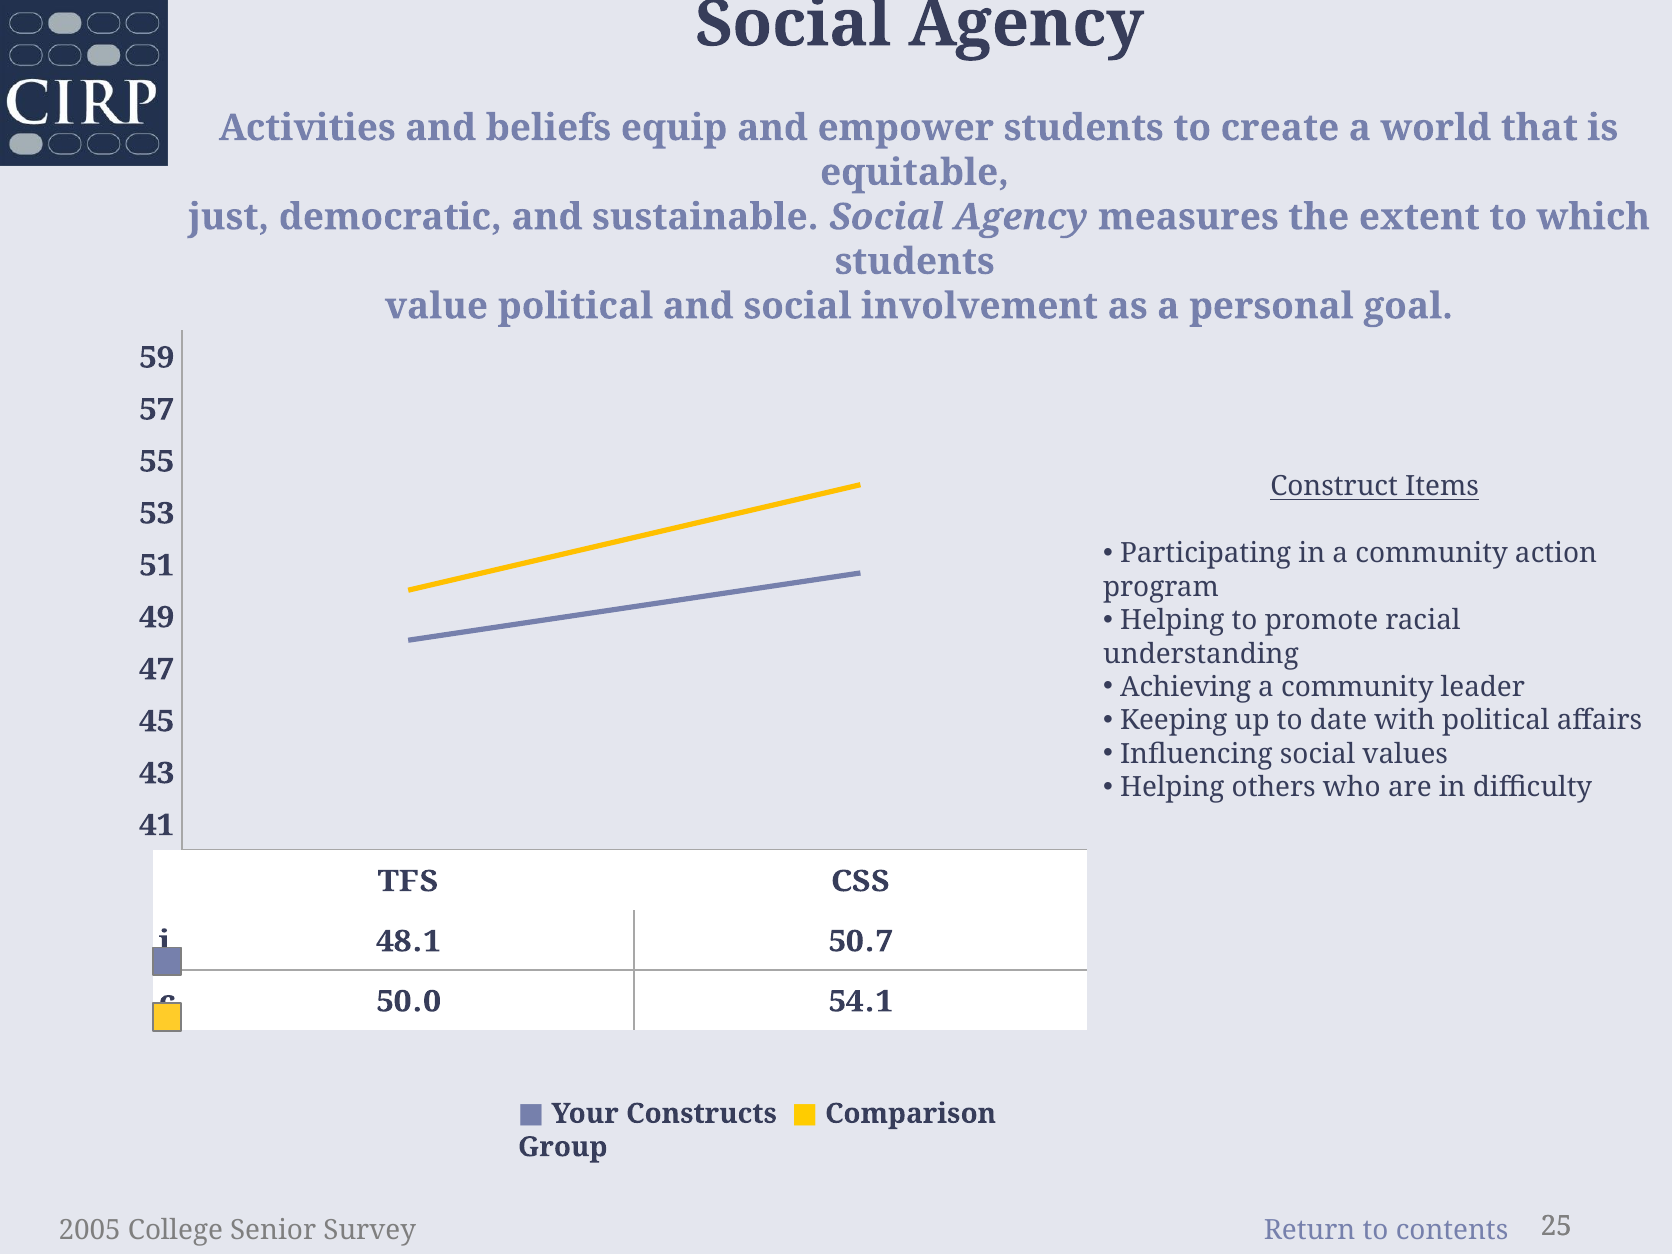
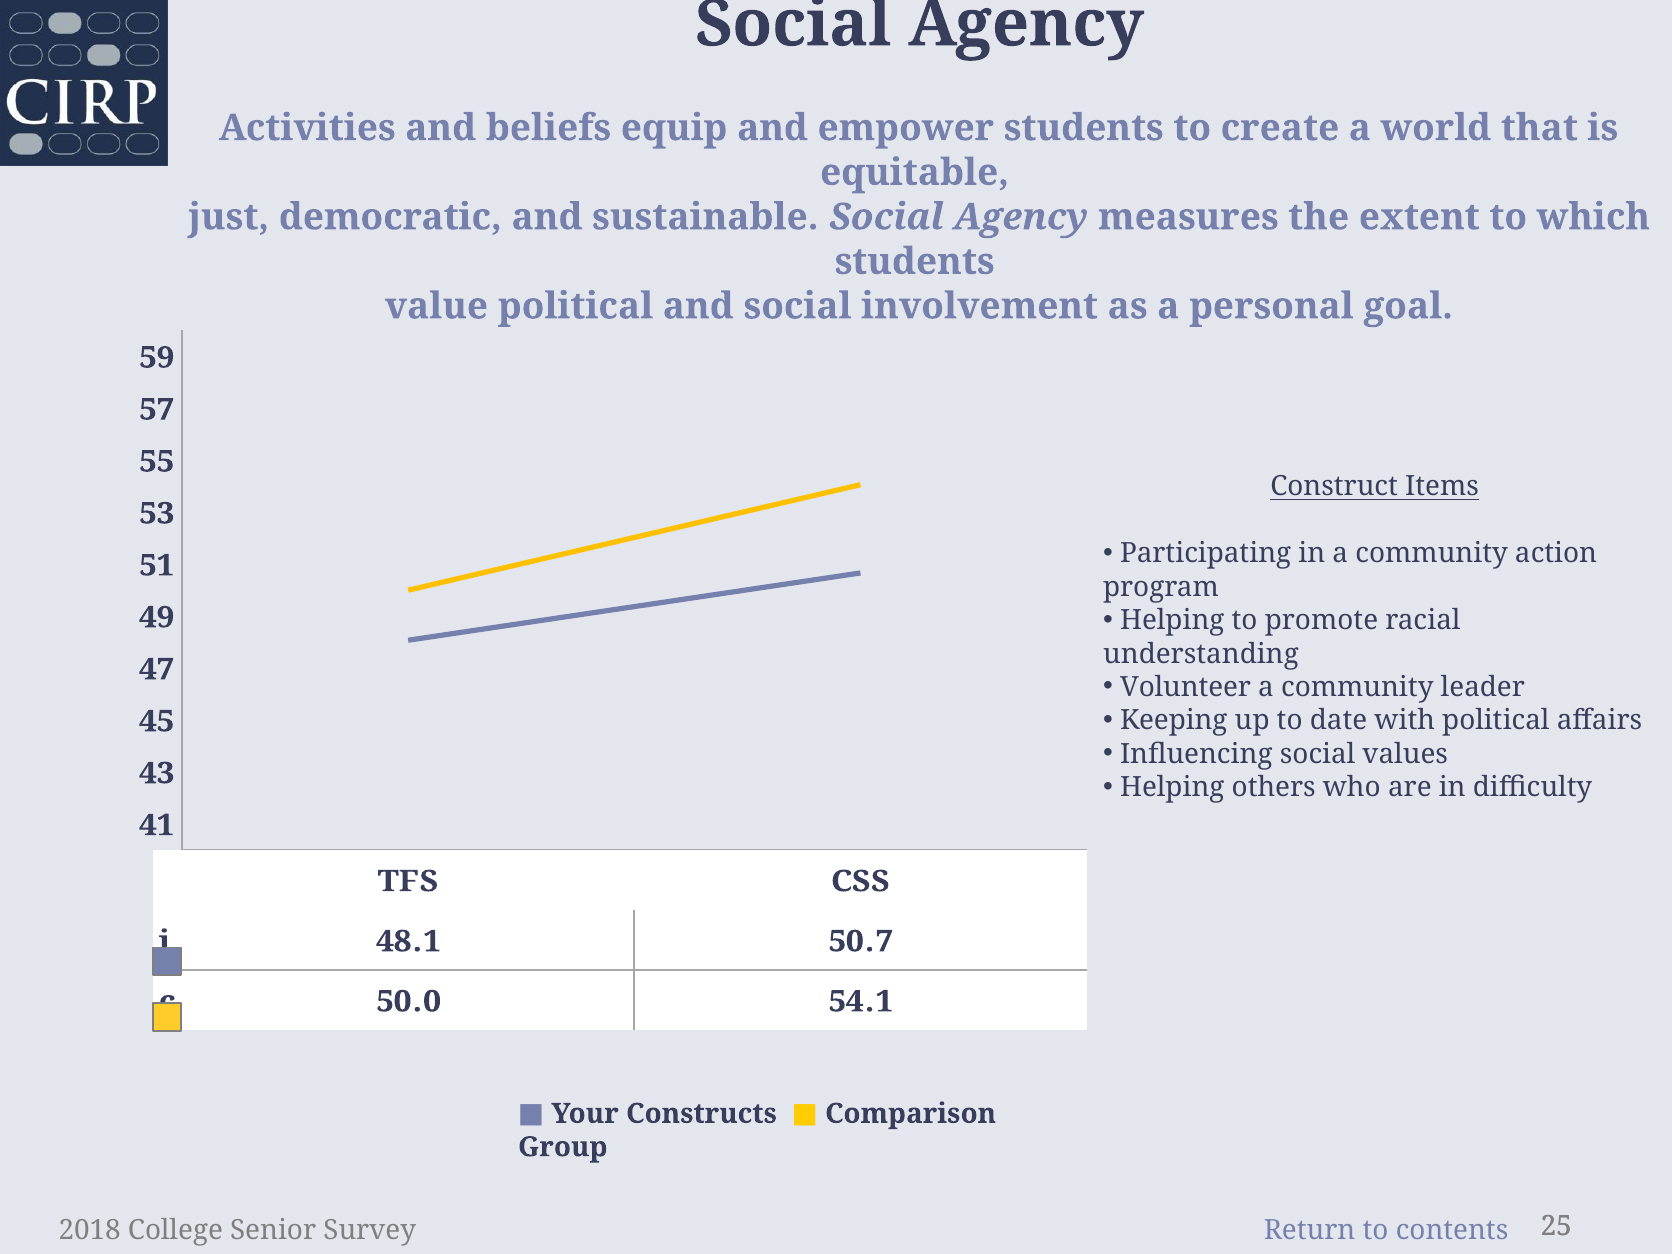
Achieving: Achieving -> Volunteer (1186, 687)
2005: 2005 -> 2018 (90, 1231)
